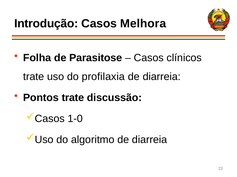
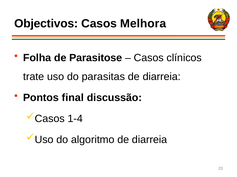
Introdução: Introdução -> Objectivos (46, 24)
profilaxia: profilaxia -> parasitas (103, 77)
Pontos trate: trate -> final (73, 98)
1-0: 1-0 -> 1-4 (75, 119)
